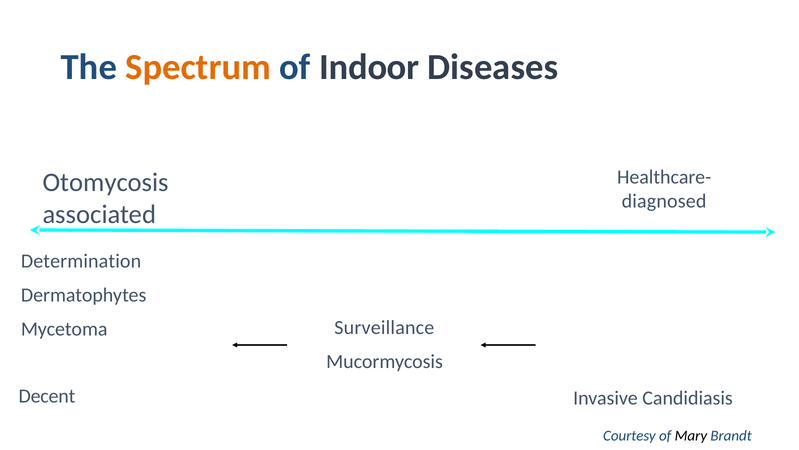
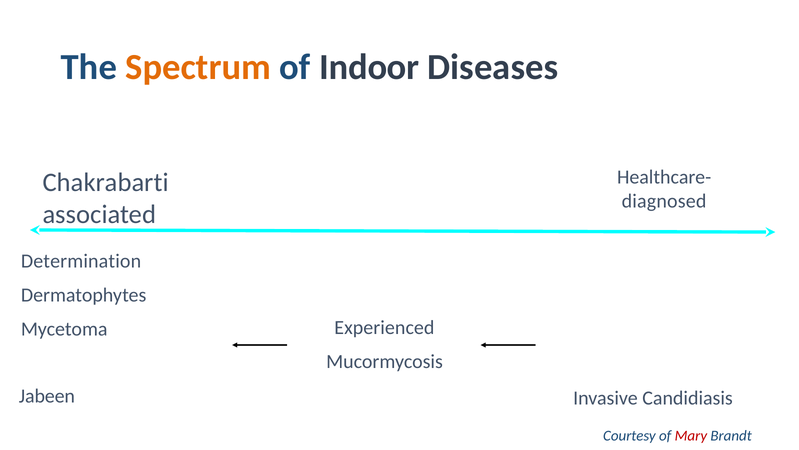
Otomycosis: Otomycosis -> Chakrabarti (106, 182)
Surveillance: Surveillance -> Experienced (384, 327)
Decent: Decent -> Jabeen (47, 396)
Mary colour: black -> red (691, 435)
